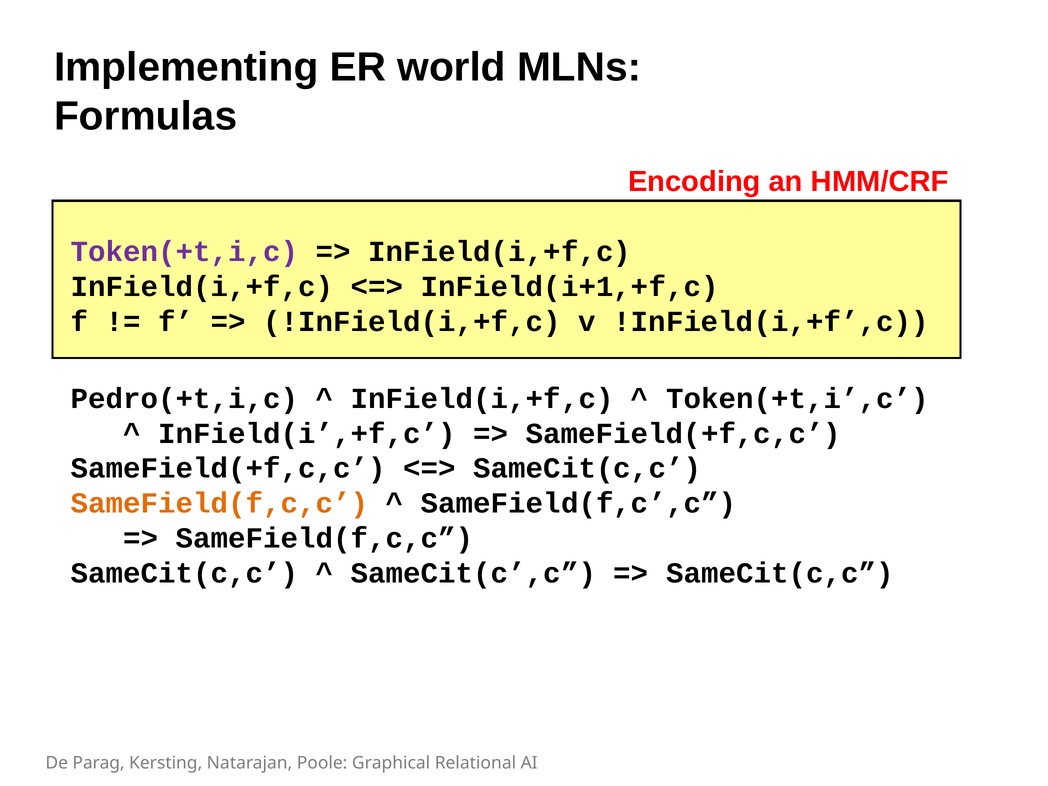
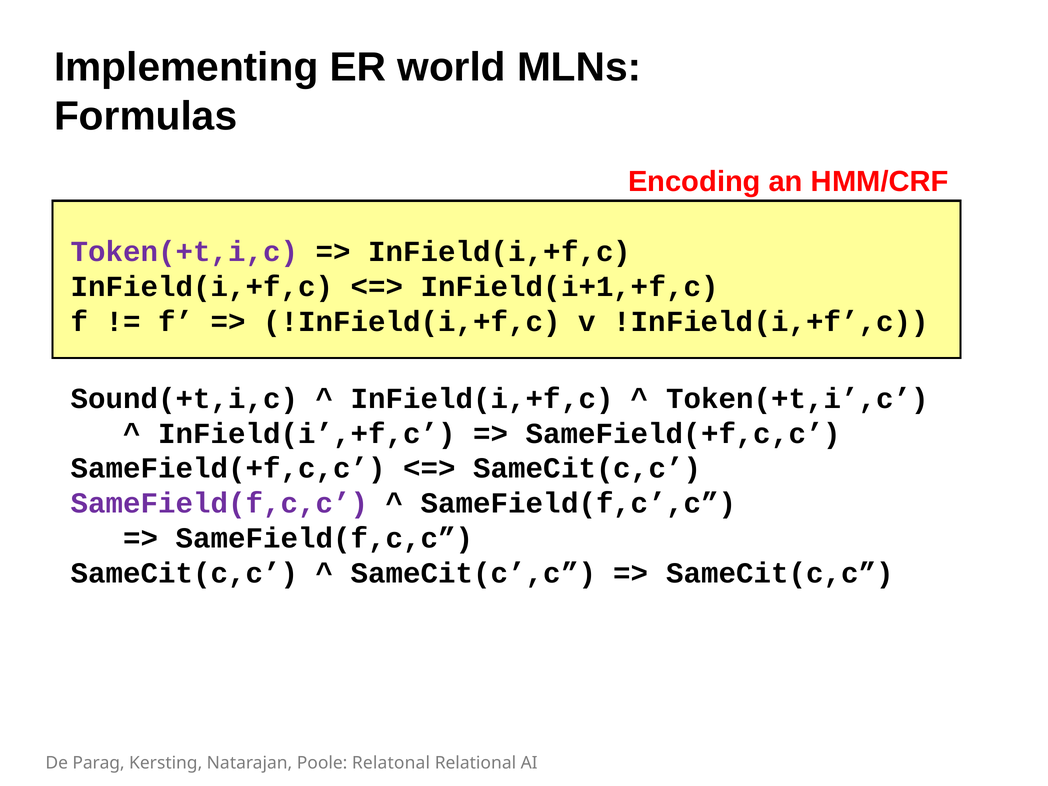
Pedro(+t,i,c: Pedro(+t,i,c -> Sound(+t,i,c (185, 398)
SameField(f,c,c colour: orange -> purple (220, 503)
Graphical: Graphical -> Relatonal (391, 763)
